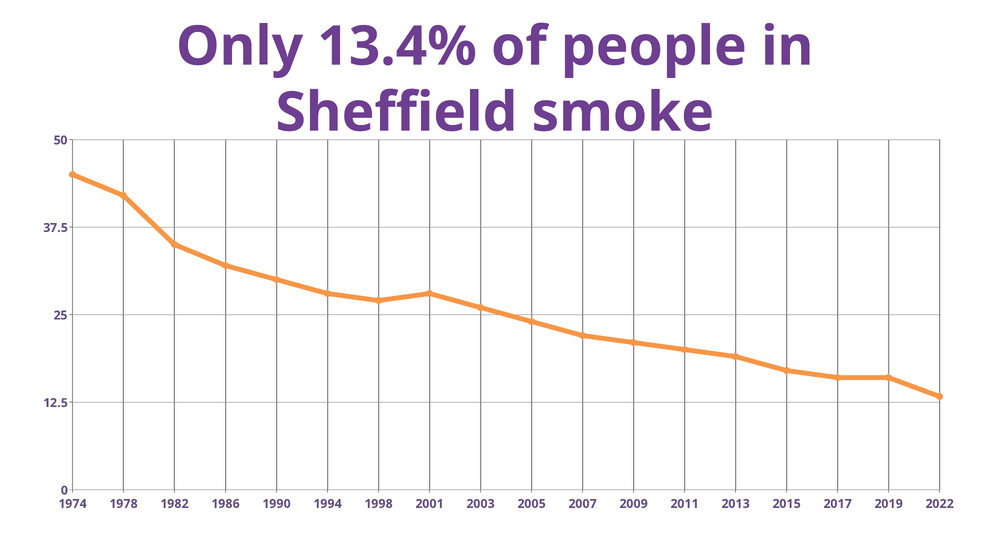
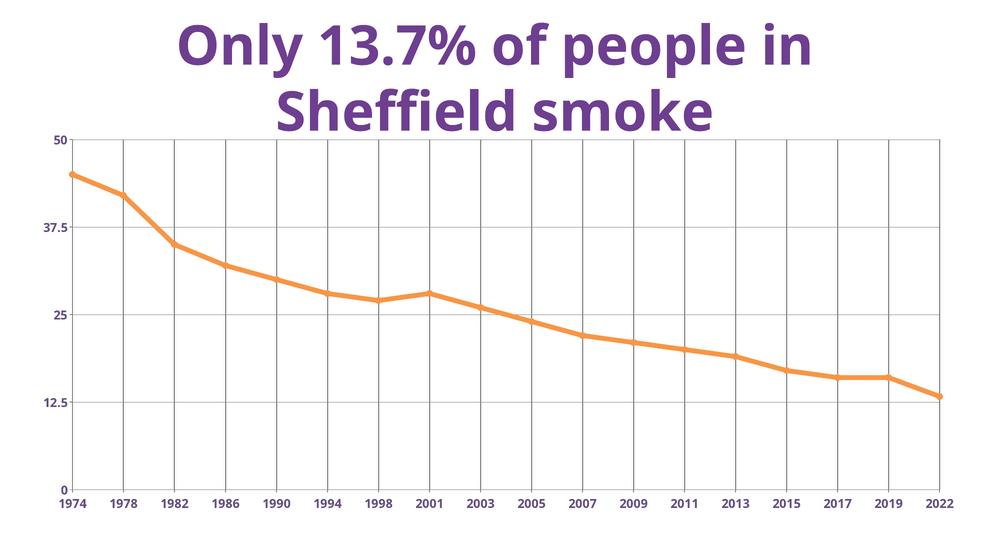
13.4%: 13.4% -> 13.7% (397, 47)
